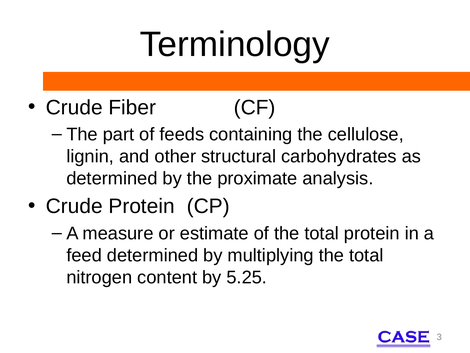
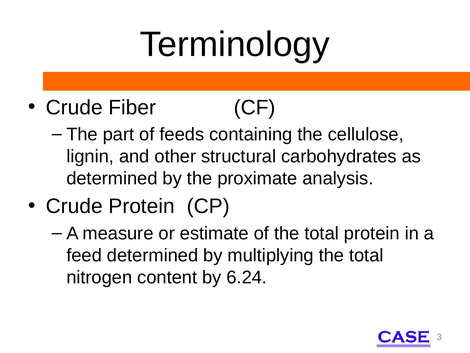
5.25: 5.25 -> 6.24 (247, 277)
